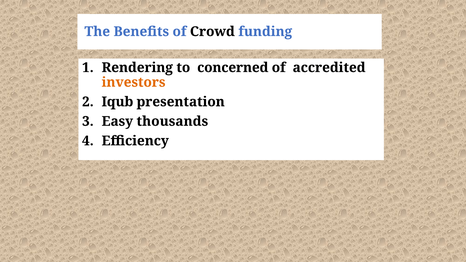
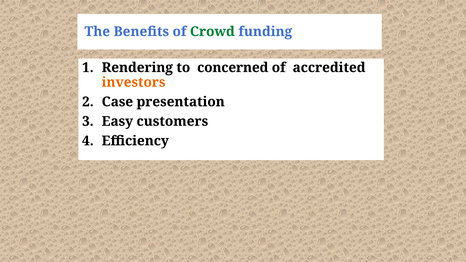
Crowd colour: black -> green (212, 32)
Iqub: Iqub -> Case (117, 102)
thousands: thousands -> customers (172, 121)
